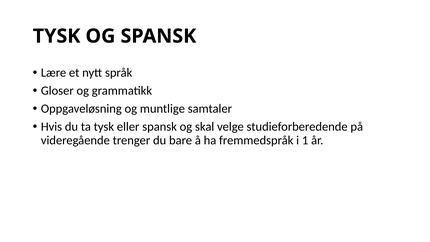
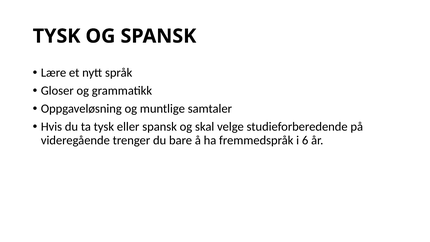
1: 1 -> 6 (305, 140)
